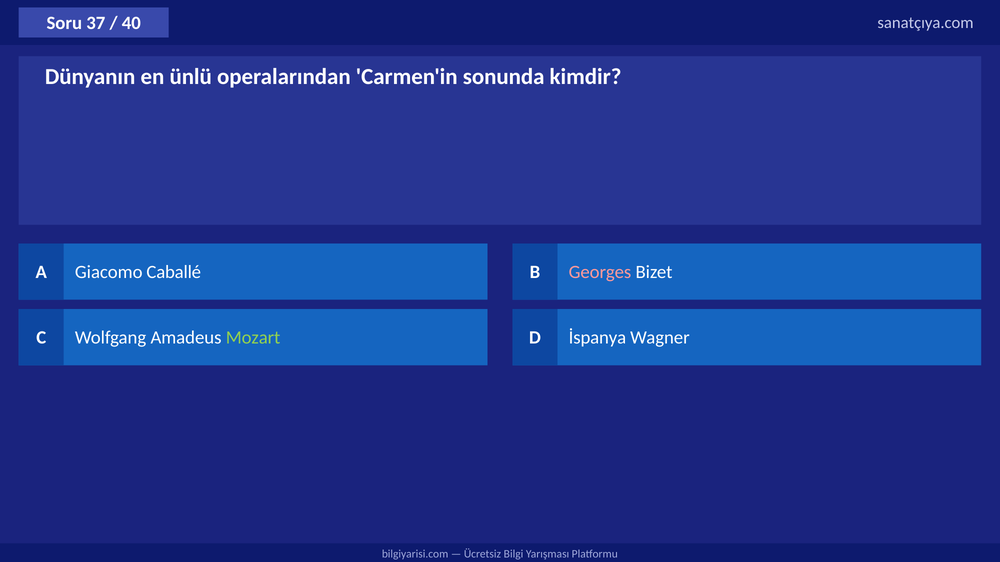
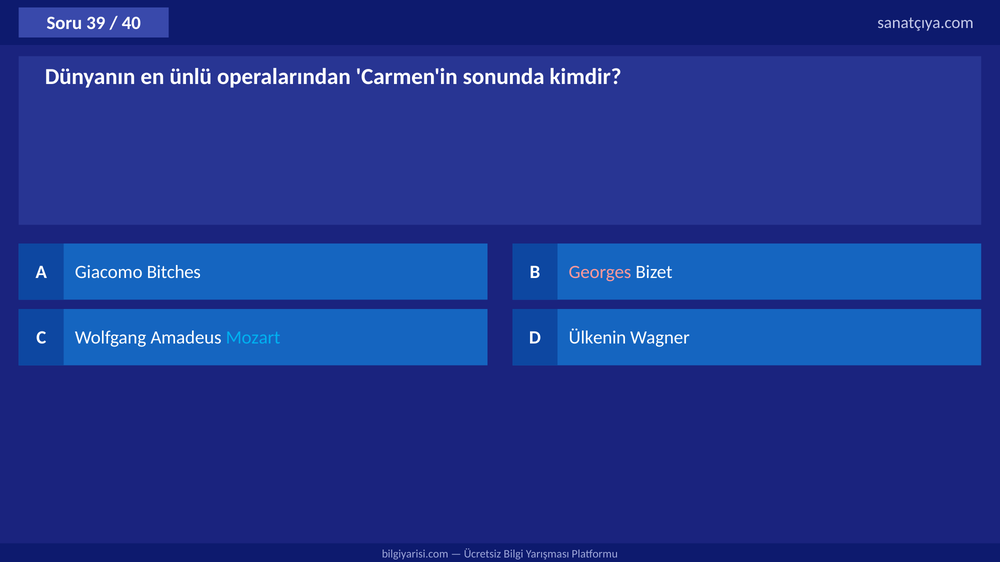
37: 37 -> 39 (96, 23)
Caballé: Caballé -> Bitches (174, 272)
Mozart colour: light green -> light blue (253, 338)
İspanya: İspanya -> Ülkenin (597, 338)
